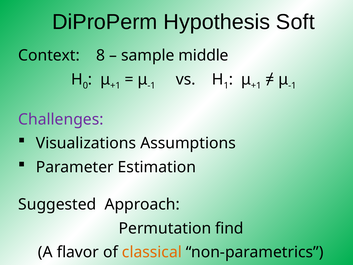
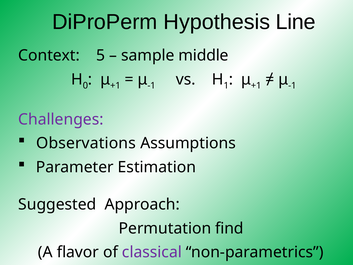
Soft: Soft -> Line (296, 22)
8: 8 -> 5 (101, 55)
Visualizations: Visualizations -> Observations (86, 143)
classical colour: orange -> purple (152, 252)
